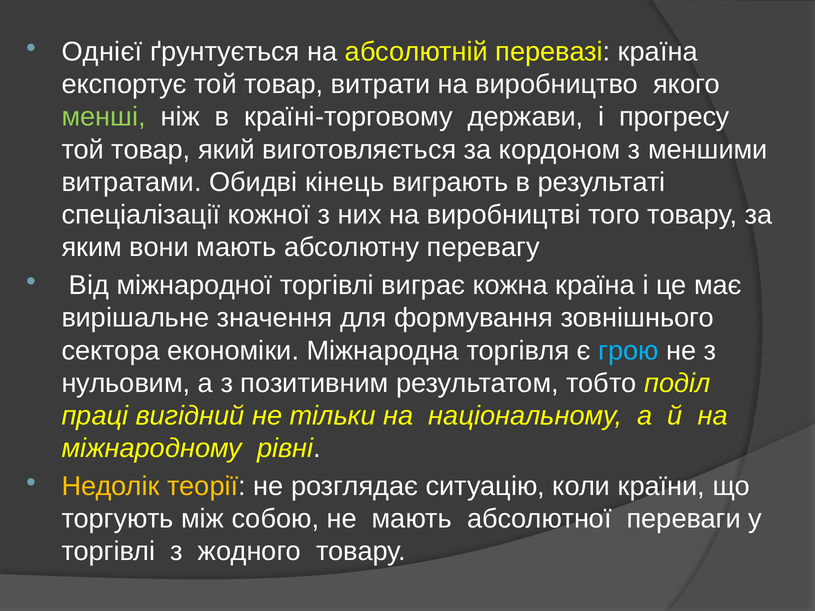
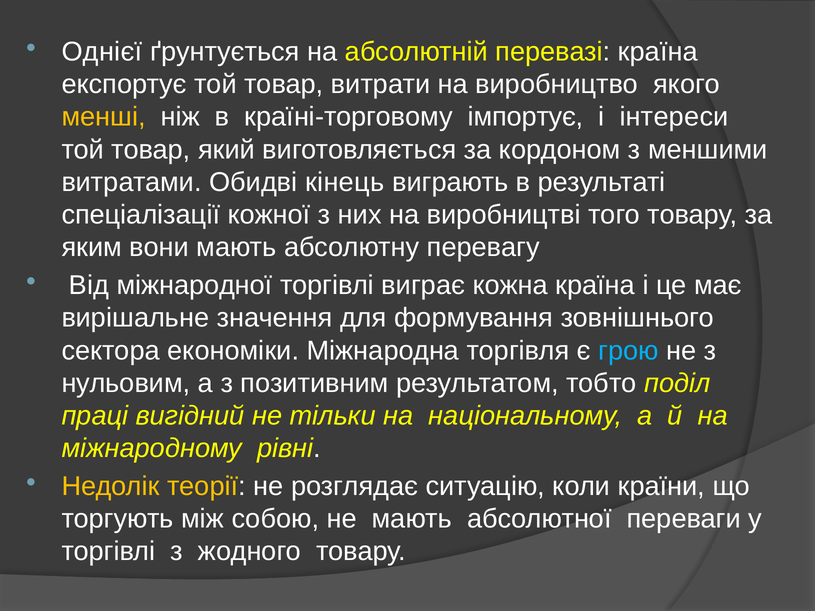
менші colour: light green -> yellow (104, 117)
держави: держави -> імпортує (526, 117)
прогресу: прогресу -> інтереси (674, 117)
